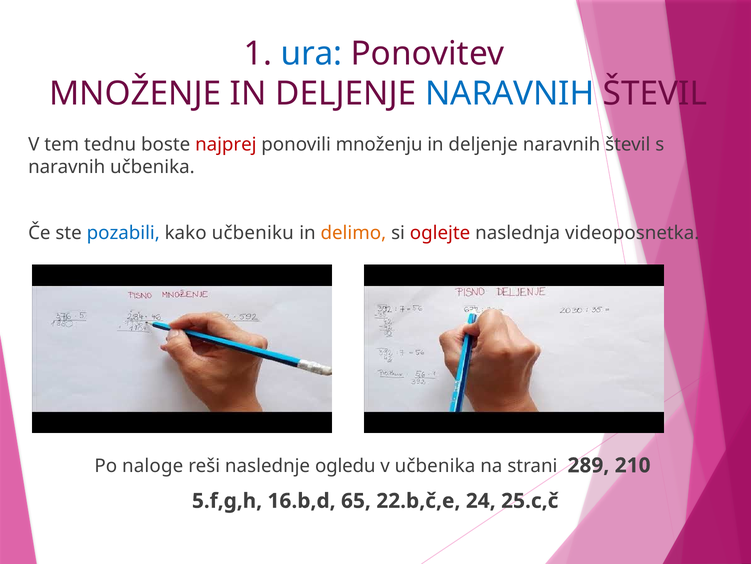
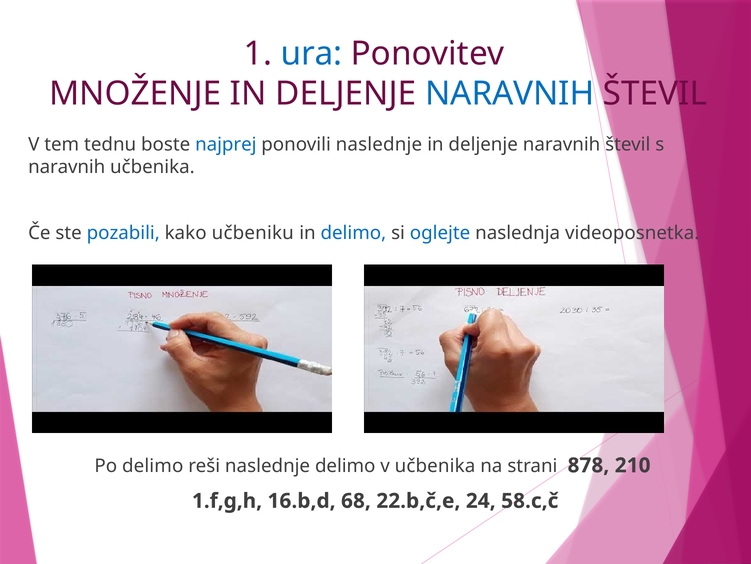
najprej colour: red -> blue (226, 144)
ponovili množenju: množenju -> naslednje (379, 144)
delimo colour: orange -> blue (353, 233)
oglejte colour: red -> blue (440, 233)
Po naloge: naloge -> delimo (153, 466)
naslednje ogledu: ogledu -> delimo (345, 466)
289: 289 -> 878 (588, 465)
5.f,g,h: 5.f,g,h -> 1.f,g,h (227, 500)
65: 65 -> 68 (356, 500)
25.c,č: 25.c,č -> 58.c,č (530, 500)
